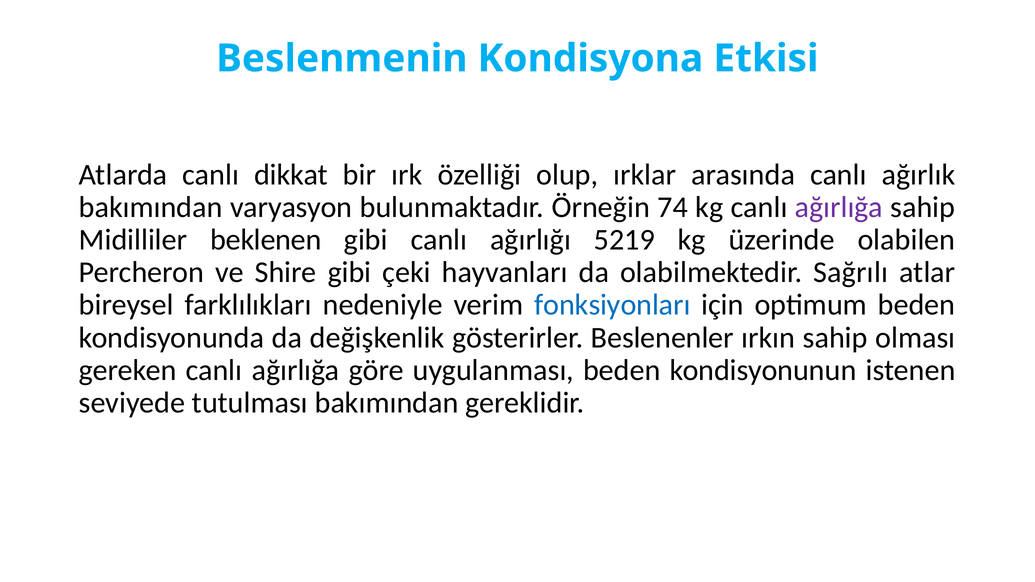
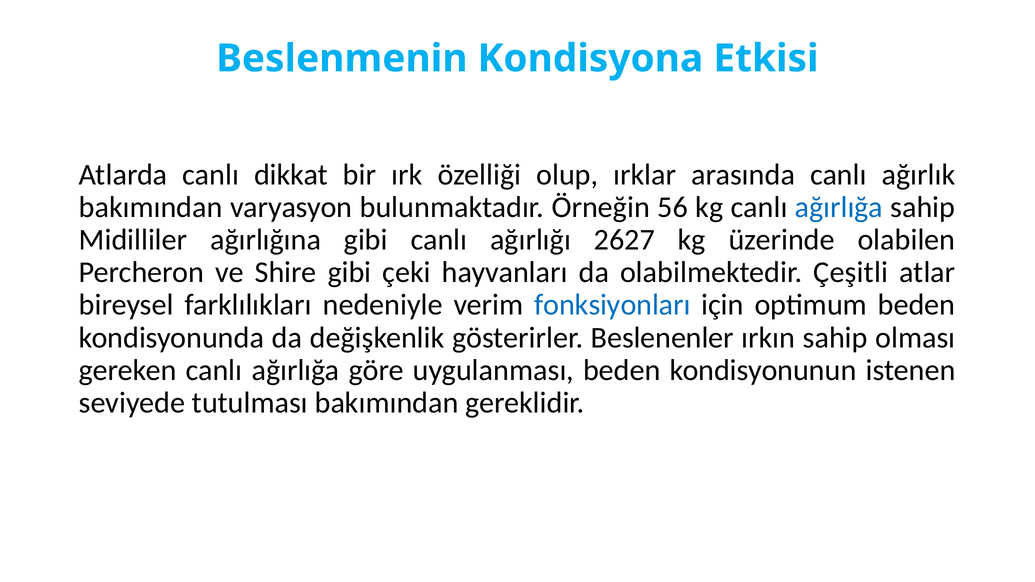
74: 74 -> 56 (673, 207)
ağırlığa colour: purple -> blue (839, 207)
beklenen: beklenen -> ağırlığına (266, 240)
5219: 5219 -> 2627 (624, 240)
Sağrılı: Sağrılı -> Çeşitli (851, 273)
